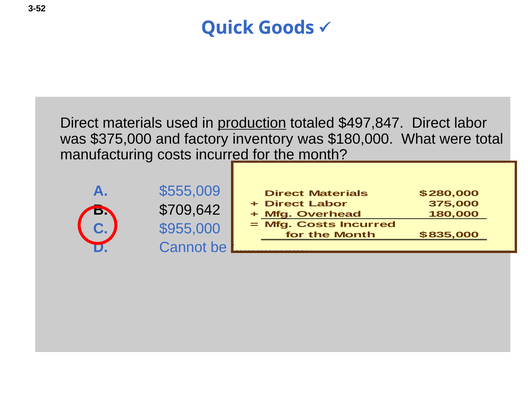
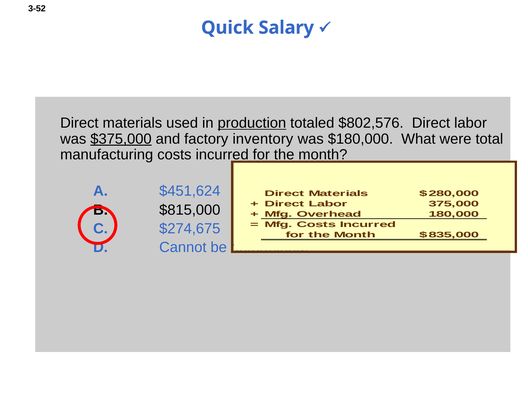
Goods: Goods -> Salary (286, 28)
$497,847: $497,847 -> $802,576 (371, 123)
$375,000 underline: none -> present (121, 139)
$555,009: $555,009 -> $451,624 (190, 191)
$709,642: $709,642 -> $815,000 (190, 210)
$955,000: $955,000 -> $274,675 (190, 229)
